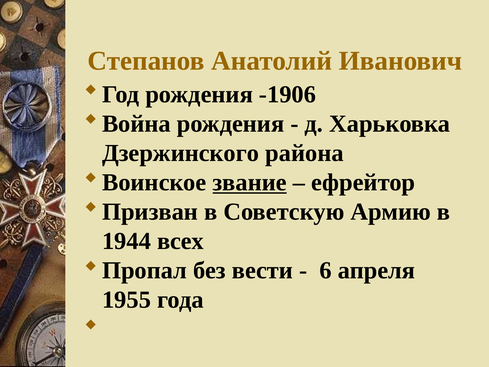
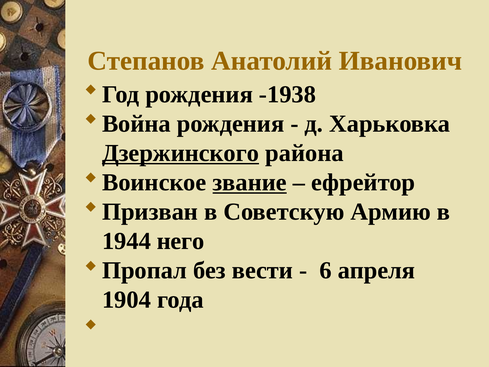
-1906: -1906 -> -1938 (288, 94)
Дзержинского underline: none -> present (181, 153)
всех: всех -> него (180, 241)
1955: 1955 -> 1904 (127, 300)
